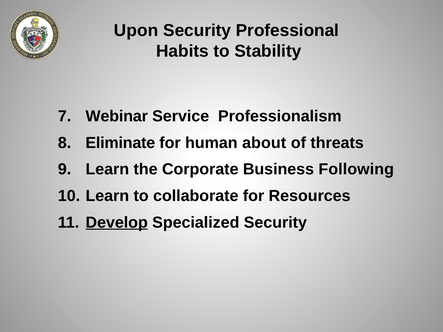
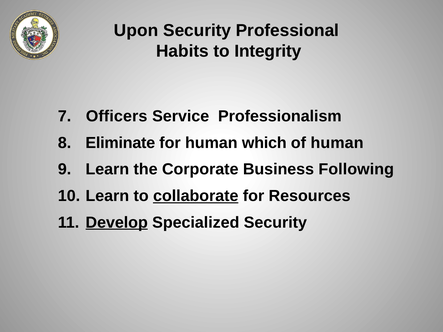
Stability: Stability -> Integrity (268, 51)
Webinar: Webinar -> Officers (117, 116)
about: about -> which (264, 143)
of threats: threats -> human (337, 143)
collaborate underline: none -> present (196, 196)
